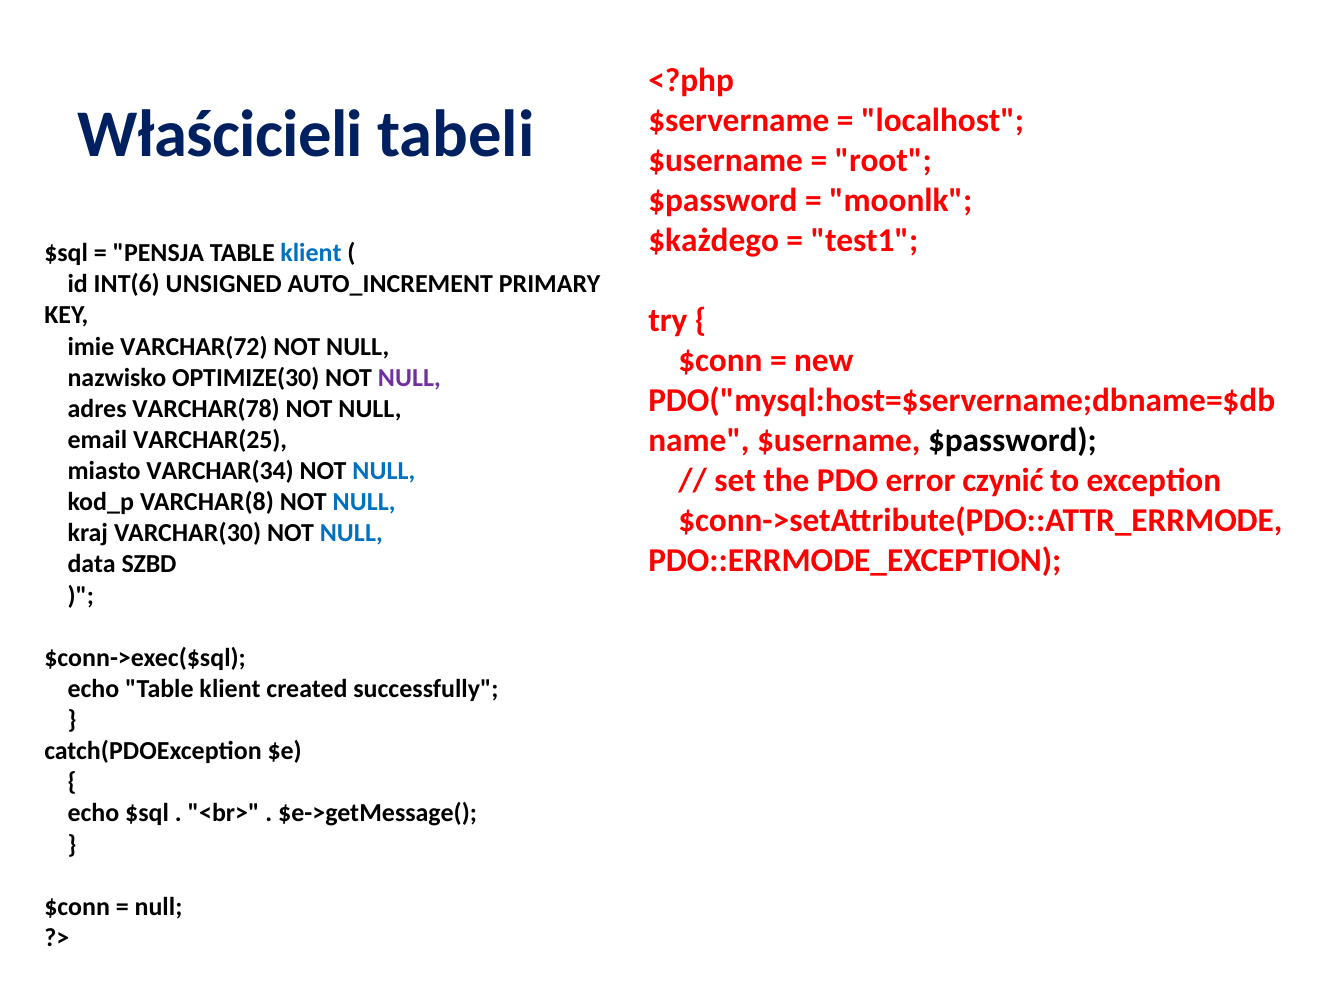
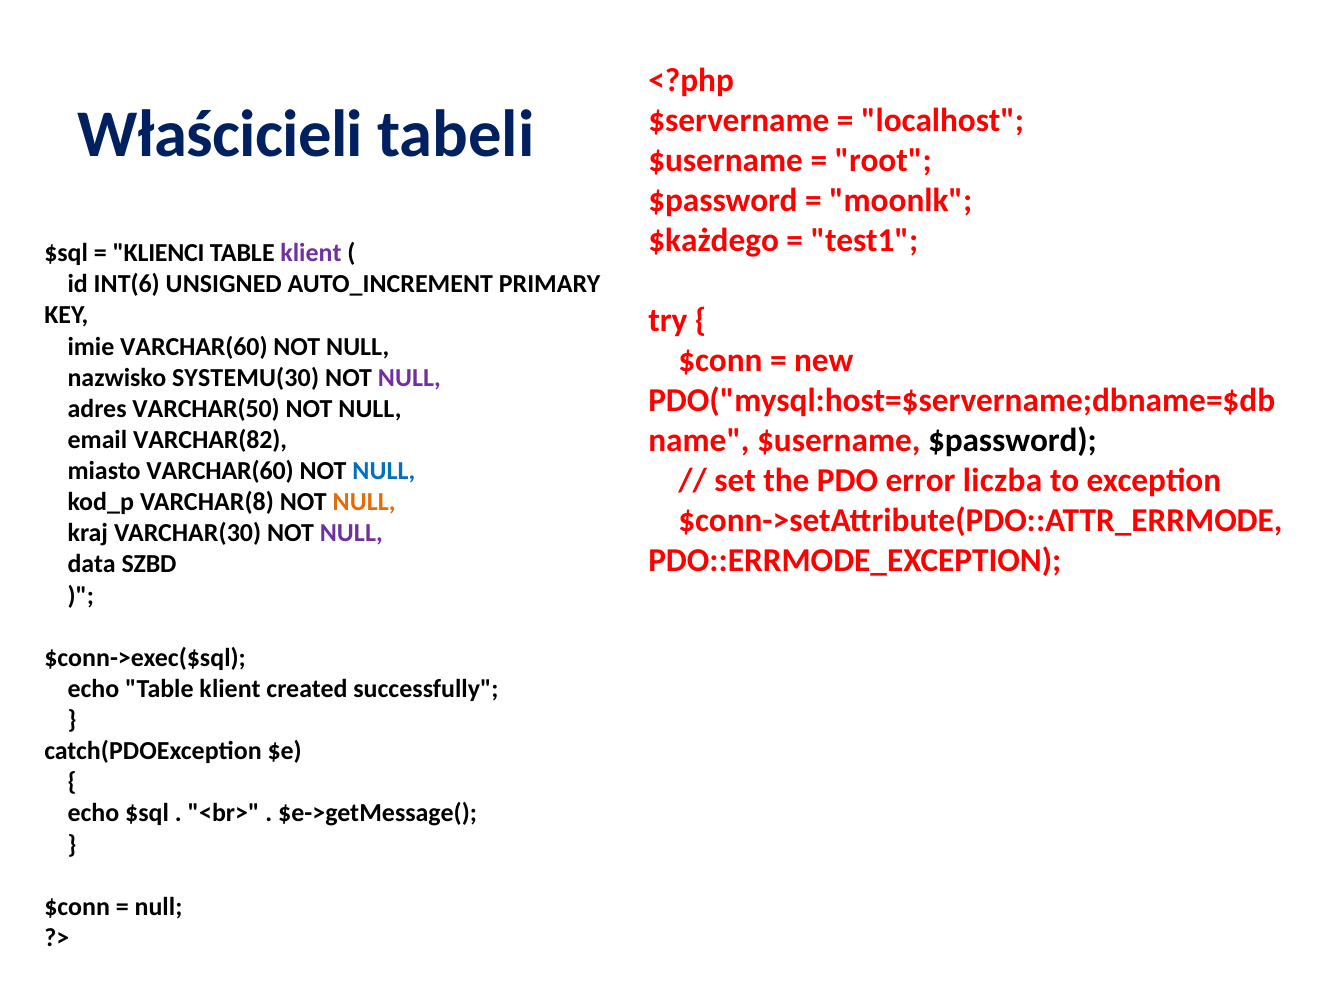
PENSJA: PENSJA -> KLIENCI (159, 253)
klient colour: blue -> purple (311, 253)
imie VARCHAR(72: VARCHAR(72 -> VARCHAR(60 (194, 346)
OPTIMIZE(30: OPTIMIZE(30 -> SYSTEMU(30 (246, 378)
VARCHAR(78: VARCHAR(78 -> VARCHAR(50 (206, 409)
VARCHAR(25: VARCHAR(25 -> VARCHAR(82 (210, 440)
miasto VARCHAR(34: VARCHAR(34 -> VARCHAR(60 (220, 471)
czynić: czynić -> liczba (1003, 481)
NULL colour: blue -> orange (364, 502)
NULL colour: blue -> purple (351, 533)
